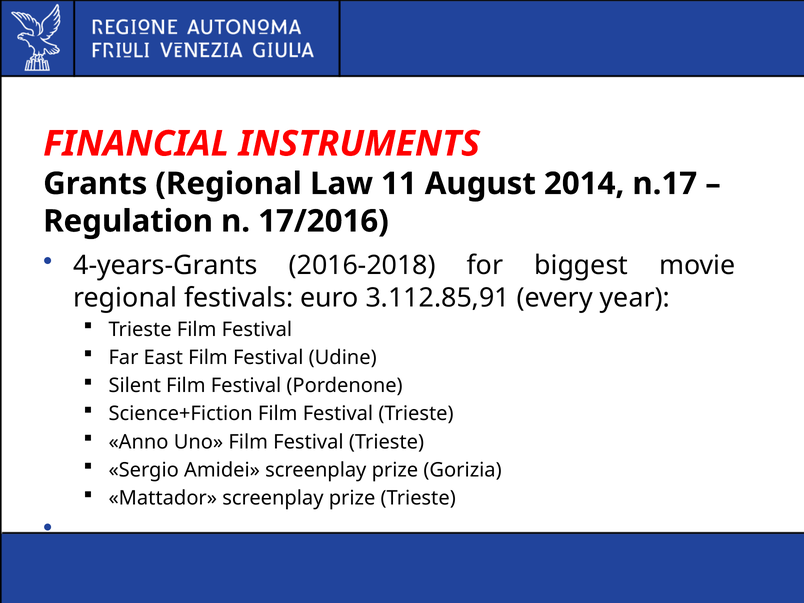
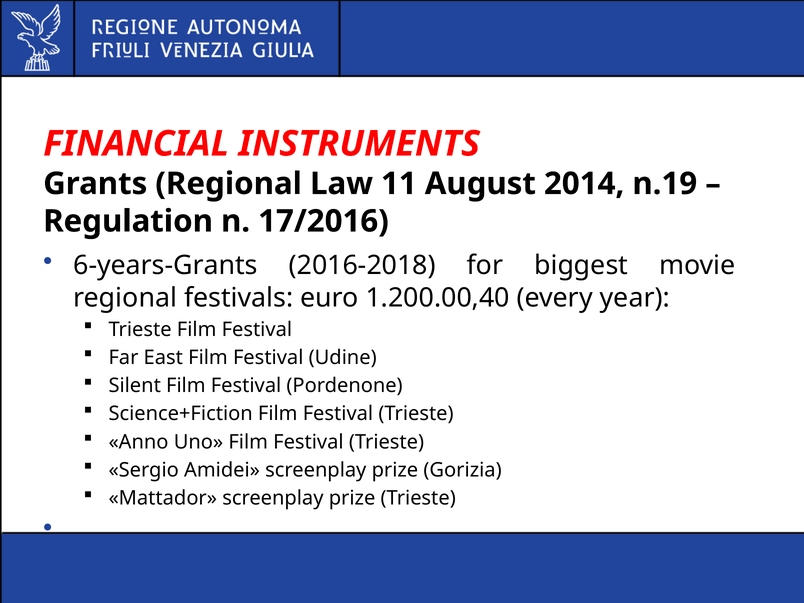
n.17: n.17 -> n.19 (665, 184)
4-years-Grants: 4-years-Grants -> 6-years-Grants (166, 266)
3.112.85,91: 3.112.85,91 -> 1.200.00,40 (438, 298)
